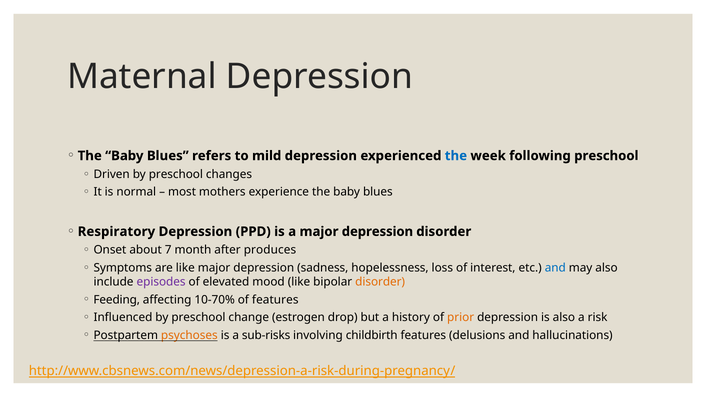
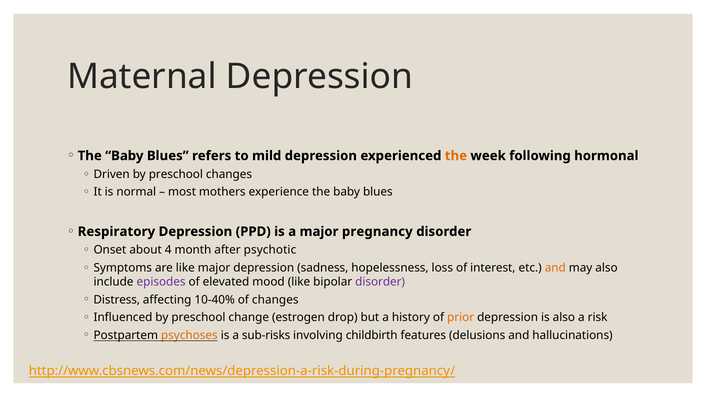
the colour: blue -> orange (456, 156)
following preschool: preschool -> hormonal (606, 156)
a major depression: depression -> pregnancy (377, 232)
7: 7 -> 4 (168, 250)
produces: produces -> psychotic (270, 250)
and colour: blue -> orange (555, 268)
disorder colour: orange -> purple (380, 282)
Feeding: Feeding -> Distress (117, 300)
10-70%: 10-70% -> 10-40% (215, 300)
of features: features -> changes (275, 300)
